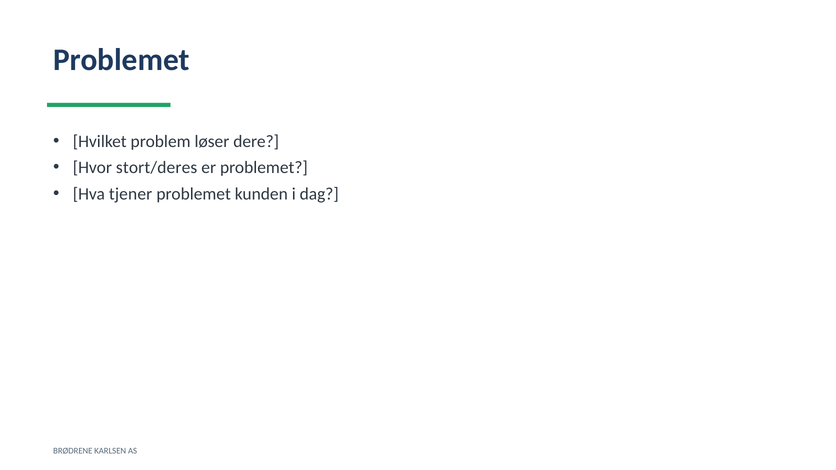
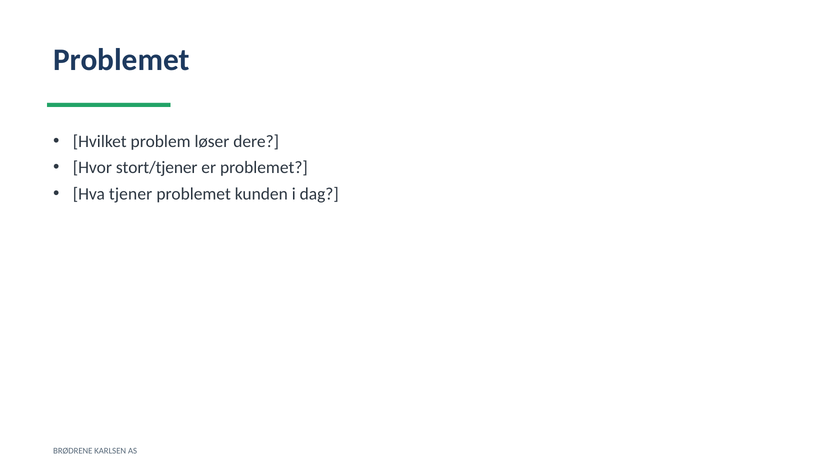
stort/deres: stort/deres -> stort/tjener (157, 168)
